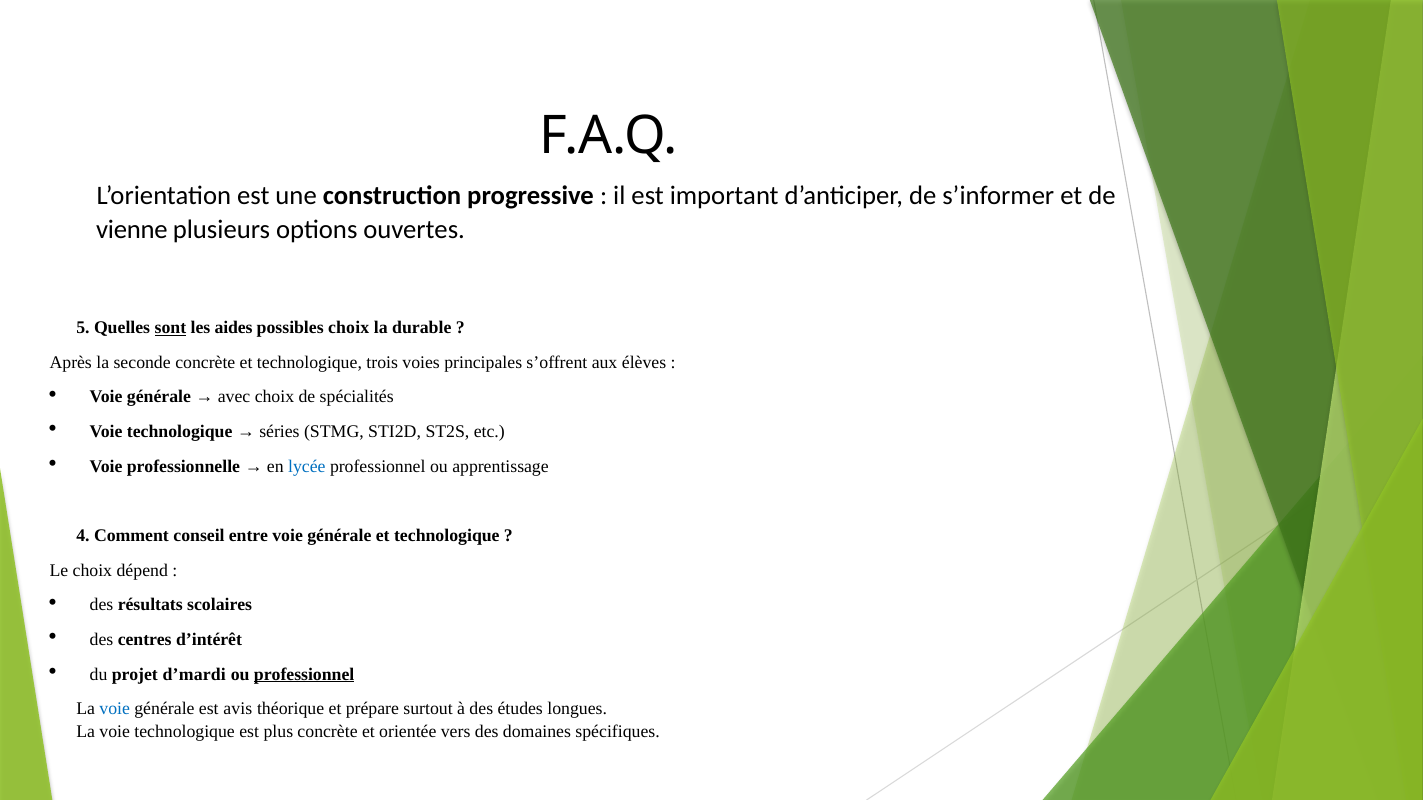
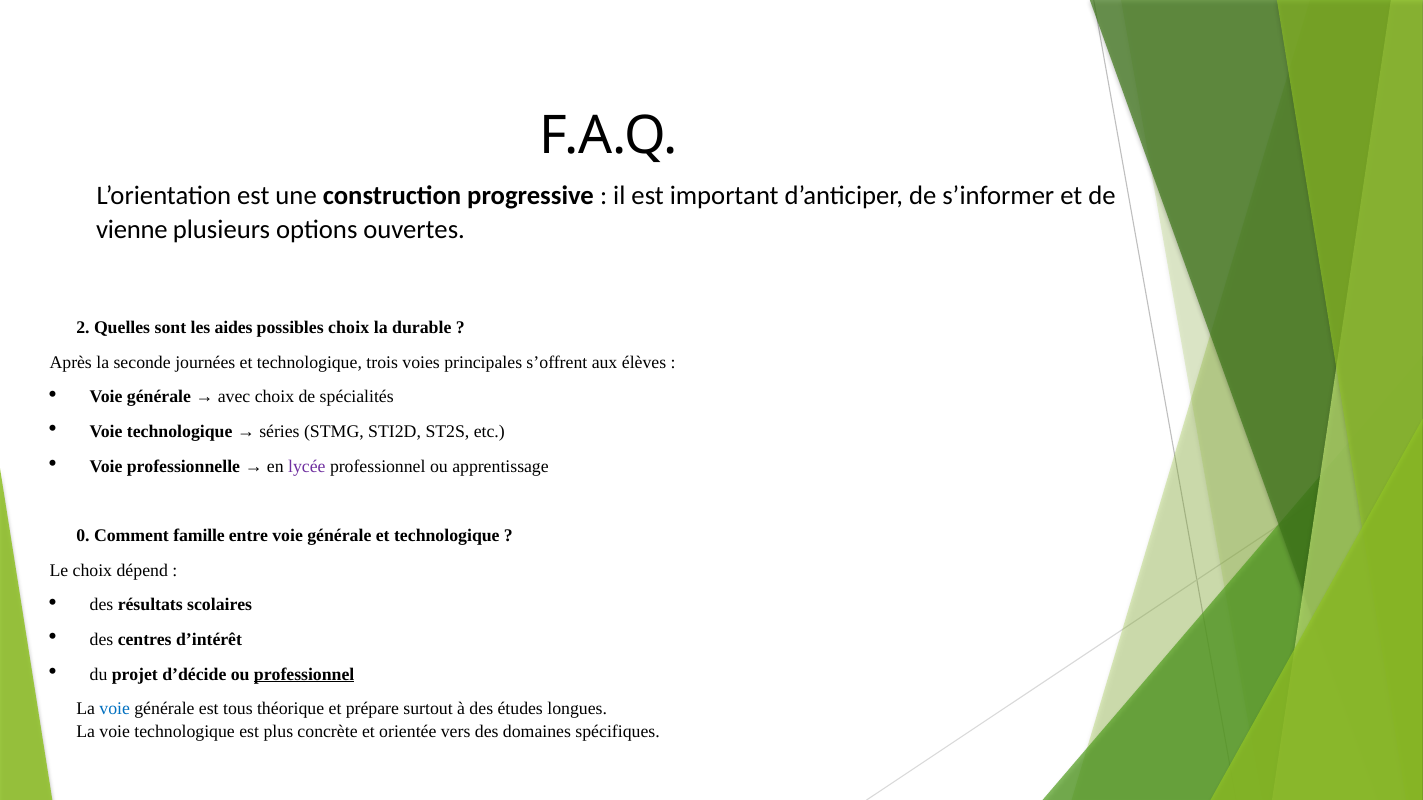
5: 5 -> 2 (83, 328)
sont underline: present -> none (170, 328)
seconde concrète: concrète -> journées (205, 363)
lycée colour: blue -> purple (307, 467)
4: 4 -> 0 (83, 536)
conseil: conseil -> famille (199, 536)
d’mardi: d’mardi -> d’décide (194, 675)
avis: avis -> tous (238, 709)
